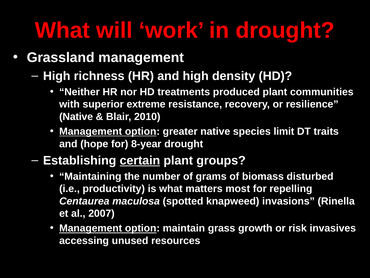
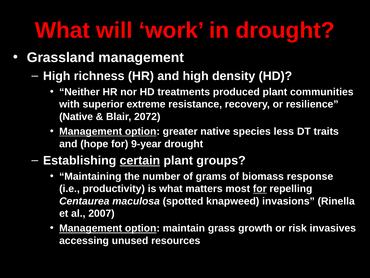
2010: 2010 -> 2072 (147, 116)
limit: limit -> less (284, 131)
8-year: 8-year -> 9-year (146, 144)
disturbed: disturbed -> response (310, 176)
for underline: none -> present (260, 188)
